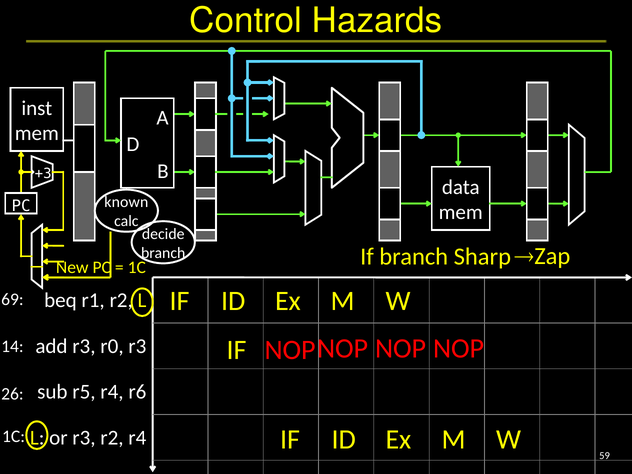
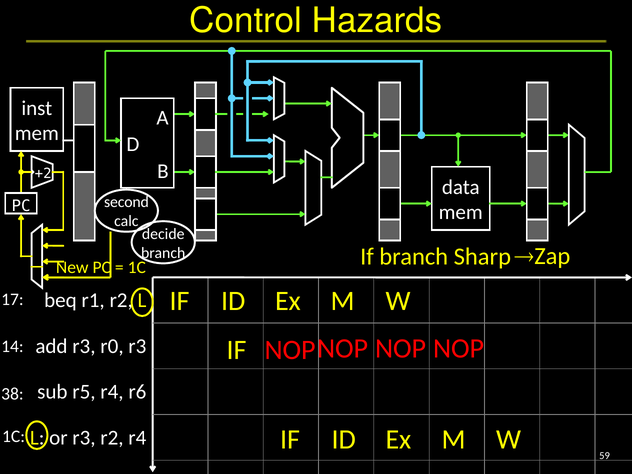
+3: +3 -> +2 (43, 174)
known: known -> second (126, 202)
69: 69 -> 17 (12, 299)
26: 26 -> 38 (12, 394)
